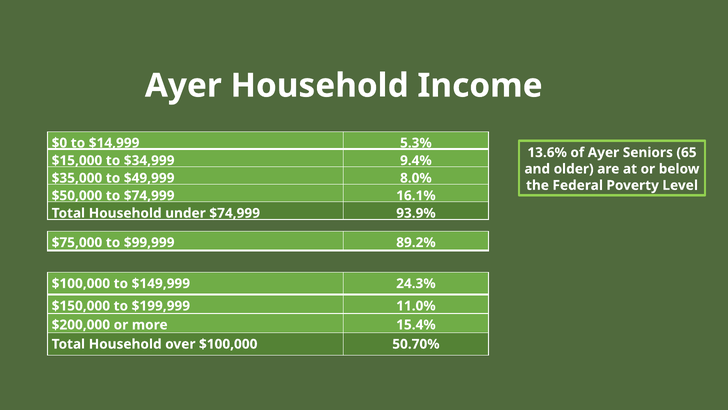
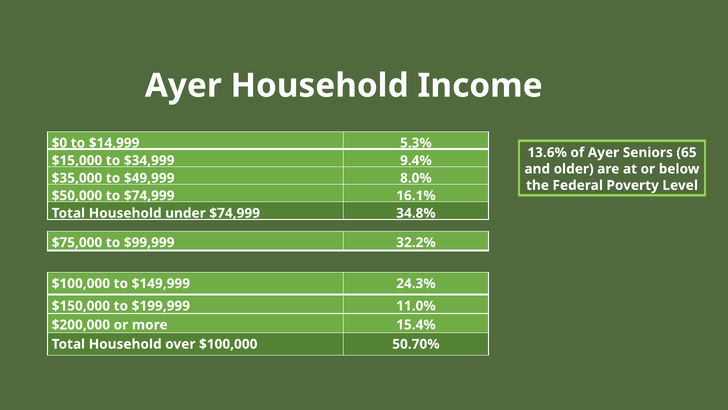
93.9%: 93.9% -> 34.8% (416, 213)
89.2%: 89.2% -> 32.2% (416, 242)
